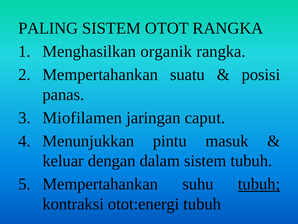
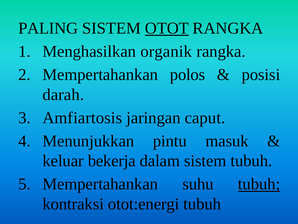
OTOT underline: none -> present (167, 28)
suatu: suatu -> polos (188, 74)
panas: panas -> darah (63, 94)
Miofilamen: Miofilamen -> Amfiartosis (82, 117)
dengan: dengan -> bekerja (112, 161)
